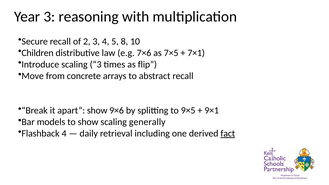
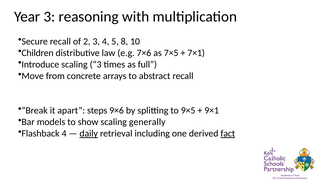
flip: flip -> full (147, 64)
apart show: show -> steps (97, 110)
daily underline: none -> present (89, 134)
